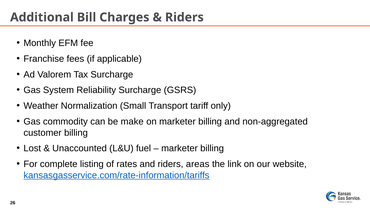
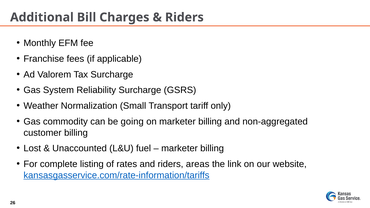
make: make -> going (132, 122)
